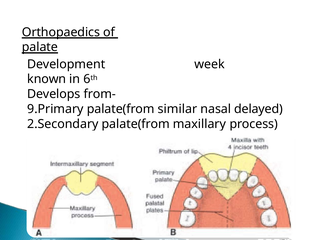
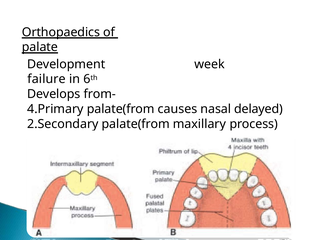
known: known -> failure (47, 79)
9.Primary: 9.Primary -> 4.Primary (55, 109)
similar: similar -> causes (178, 109)
